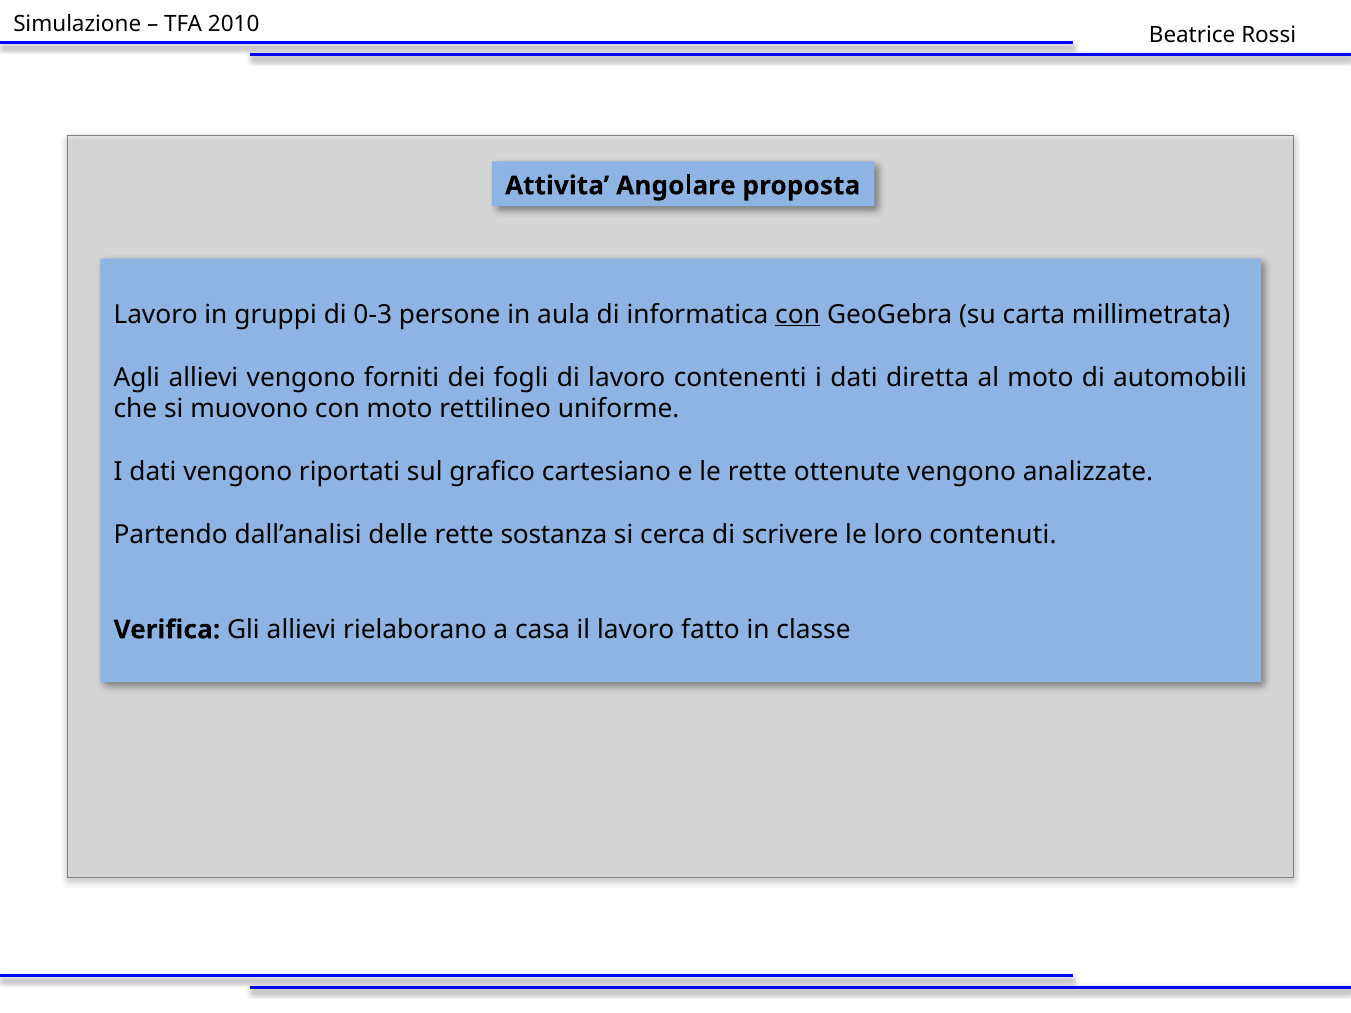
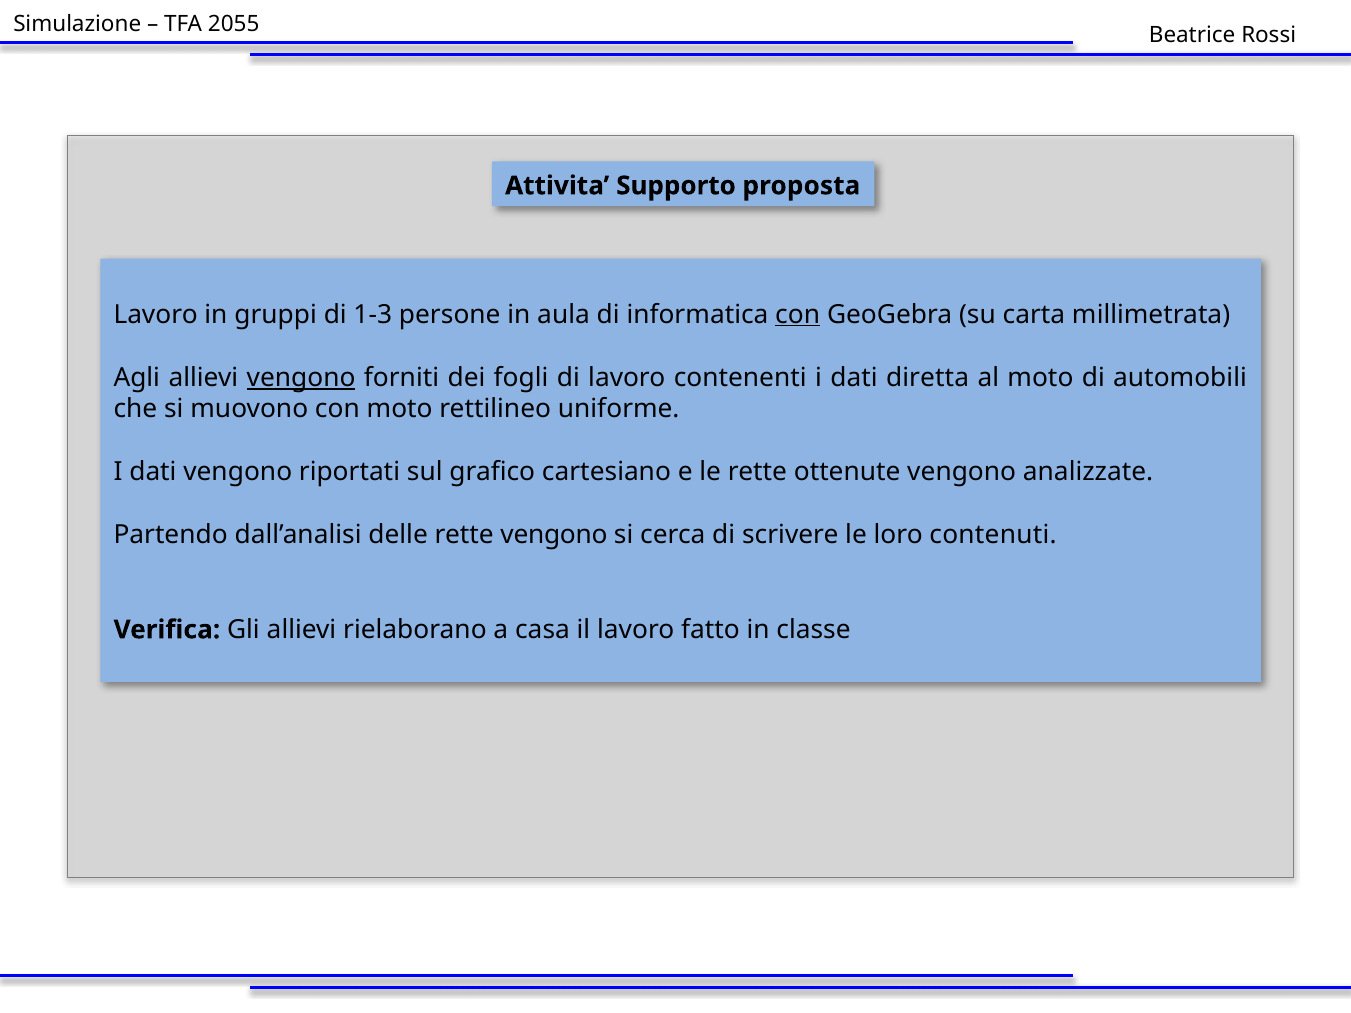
2010: 2010 -> 2055 (234, 24)
Angolare: Angolare -> Supporto (676, 186)
0-3: 0-3 -> 1-3 (373, 314)
vengono underline: none -> present (301, 378)
rette sostanza: sostanza -> vengono (554, 535)
